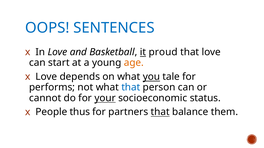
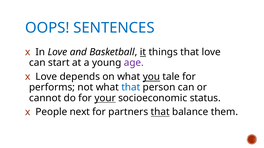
proud: proud -> things (163, 52)
age colour: orange -> purple (134, 63)
thus: thus -> next (80, 112)
